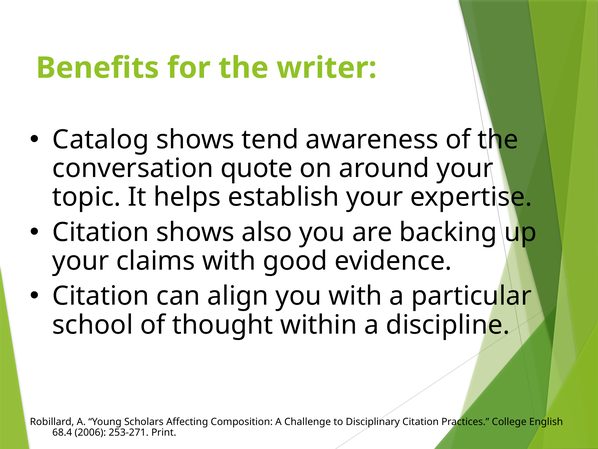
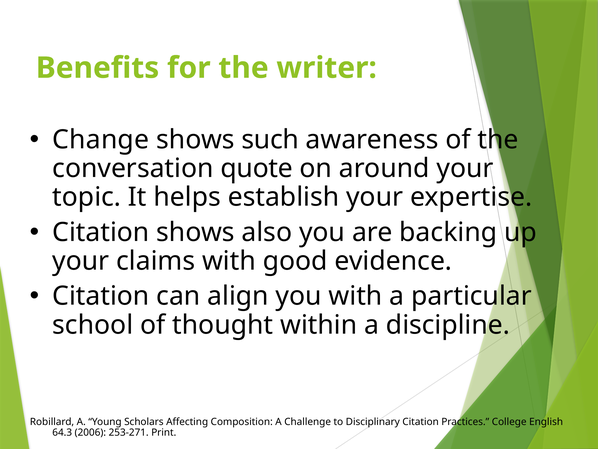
Catalog: Catalog -> Change (101, 140)
tend: tend -> such (270, 140)
68.4: 68.4 -> 64.3 (62, 432)
